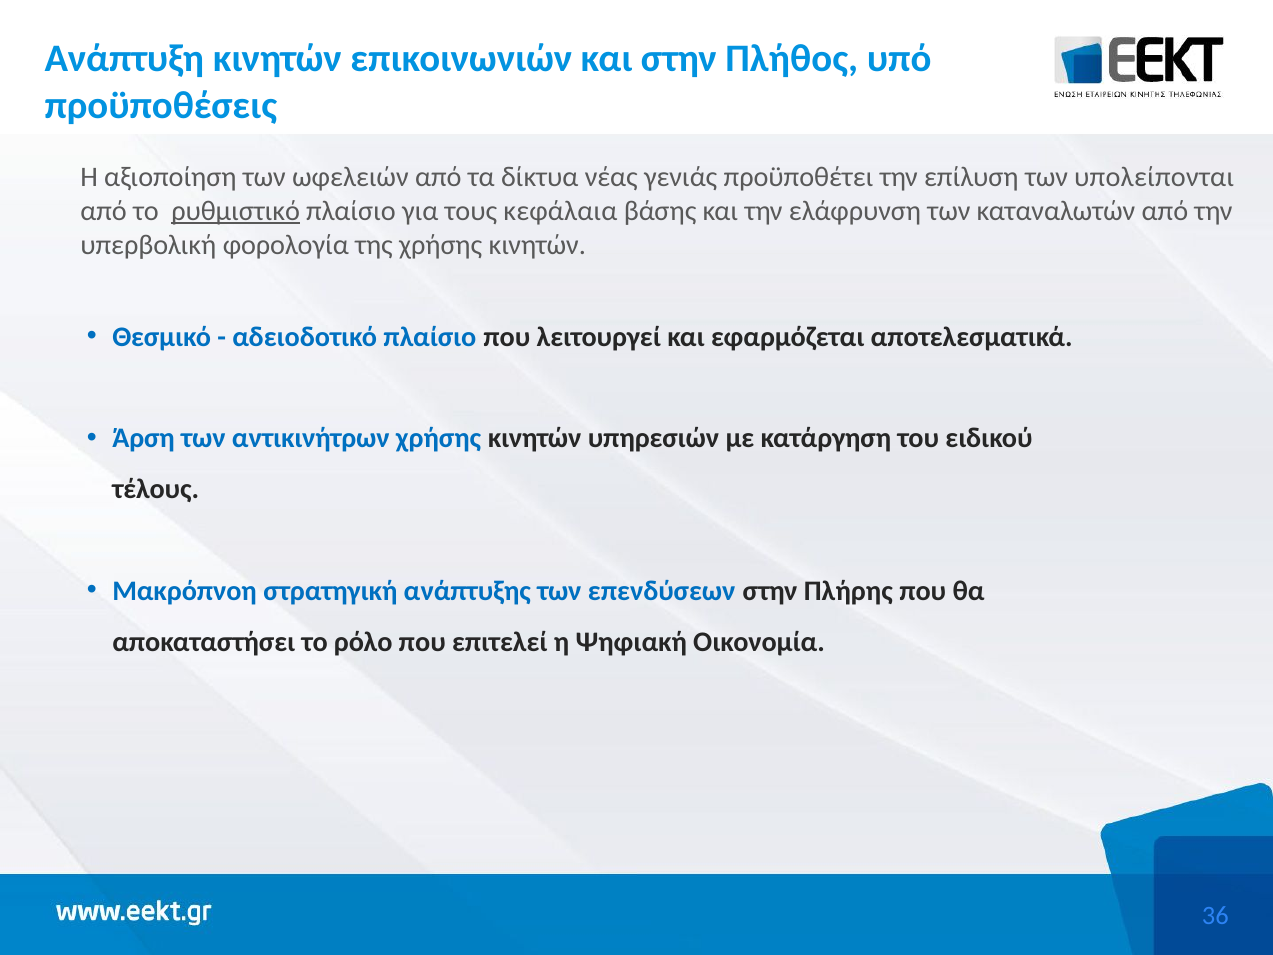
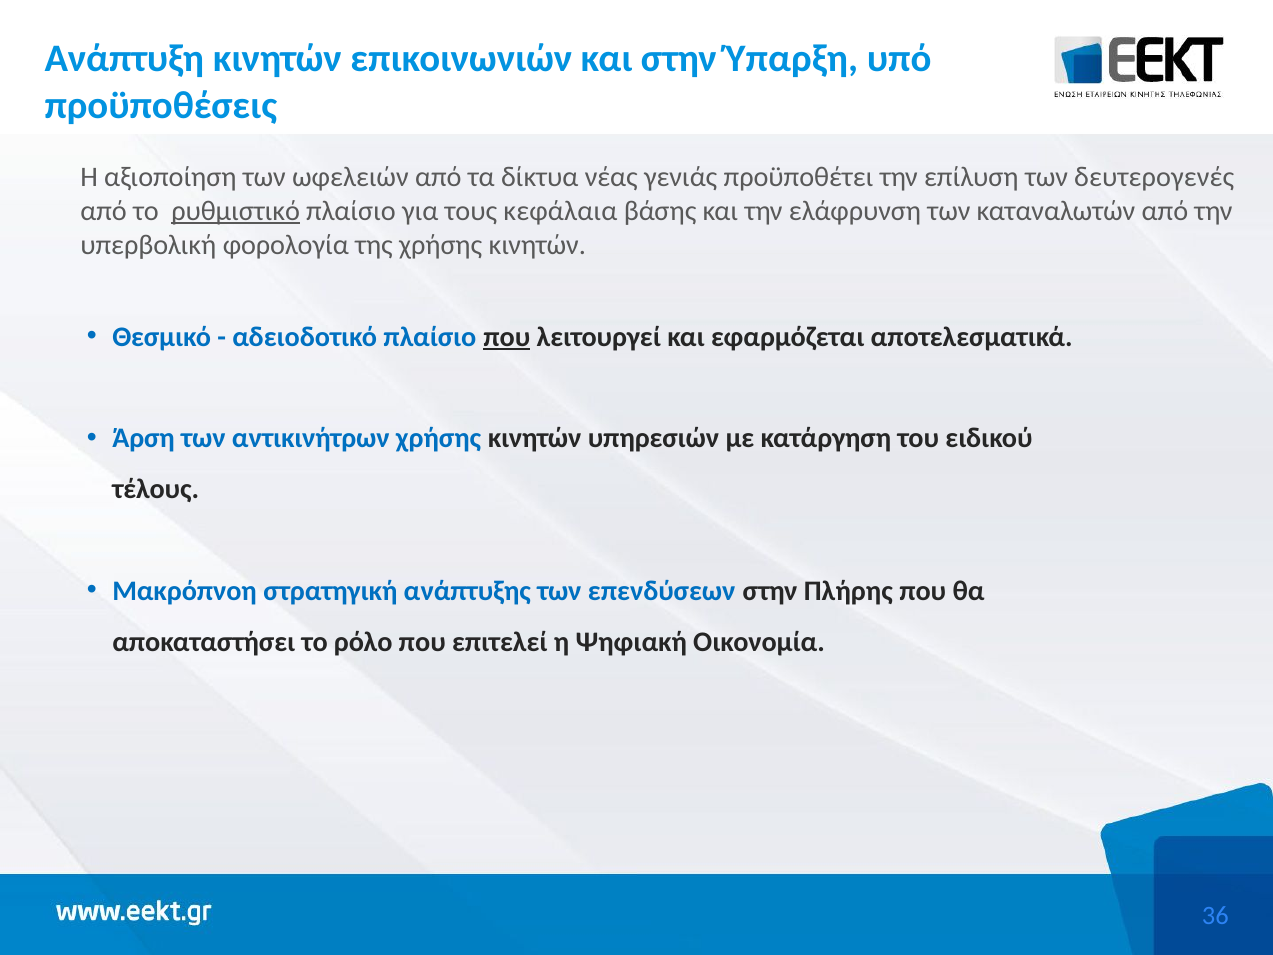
Πλήθος: Πλήθος -> Ύπαρξη (792, 59)
υπολείπονται: υπολείπονται -> δευτερογενές (1154, 177)
που underline: none -> present (507, 337)
